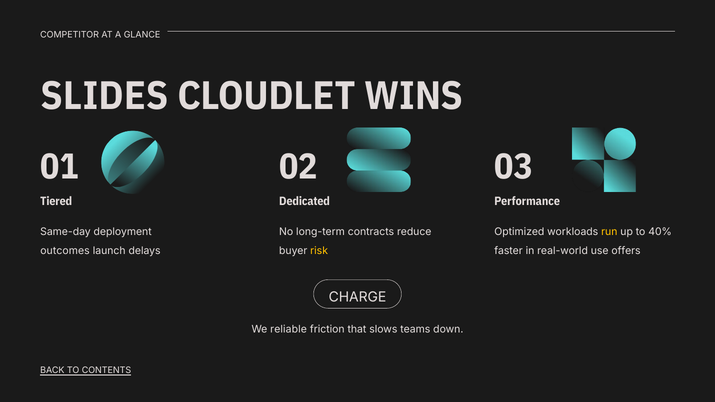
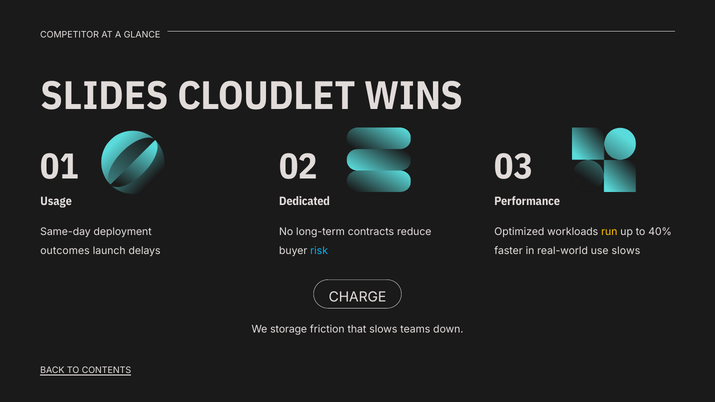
Tiered: Tiered -> Usage (56, 201)
risk colour: yellow -> light blue (319, 251)
use offers: offers -> slows (626, 251)
reliable: reliable -> storage (289, 329)
